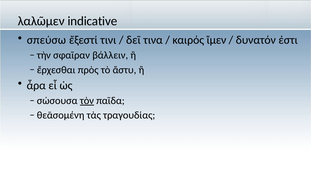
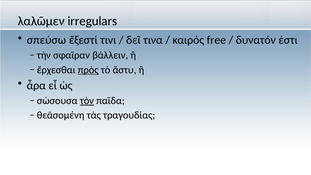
indicative: indicative -> irregulars (92, 21)
ἴμεν: ἴμεν -> free (216, 40)
πρὸς underline: none -> present (88, 70)
